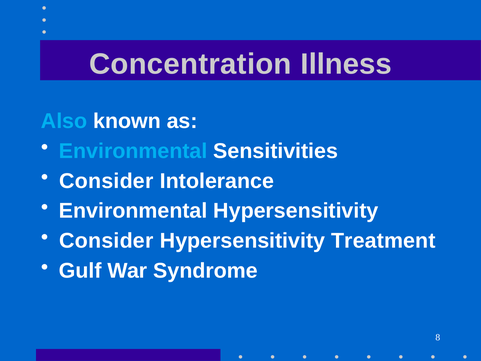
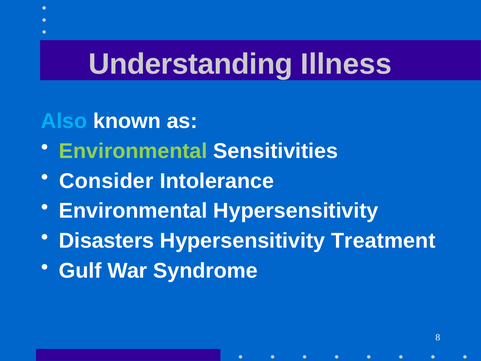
Concentration: Concentration -> Understanding (191, 64)
Environmental colour: light blue -> light green (133, 151)
Consider: Consider -> Disasters (107, 241)
